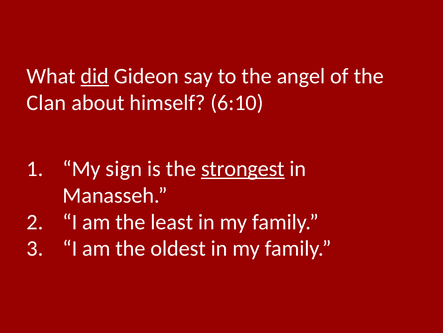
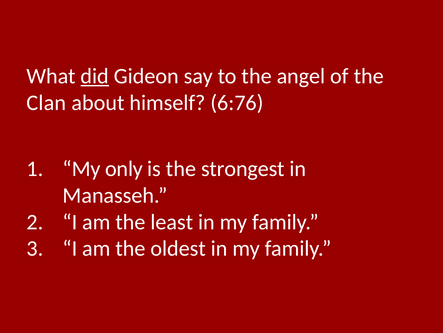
6:10: 6:10 -> 6:76 (237, 103)
sign: sign -> only (124, 168)
strongest underline: present -> none (243, 168)
